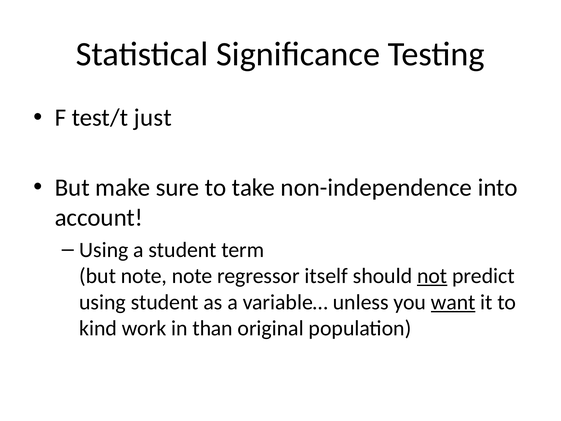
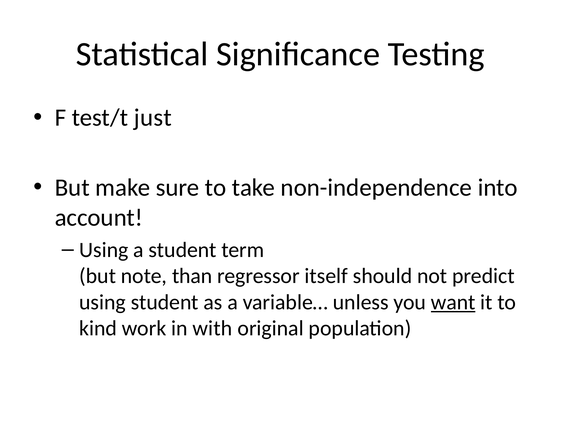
note note: note -> than (192, 276)
not underline: present -> none (432, 276)
than: than -> with (212, 328)
